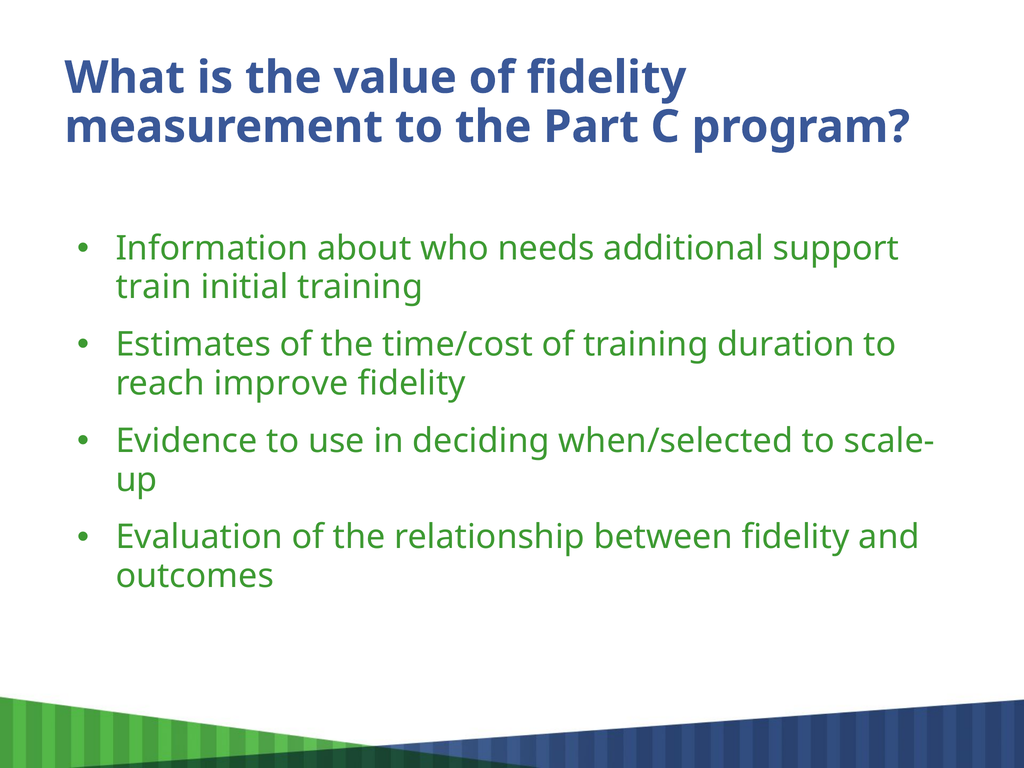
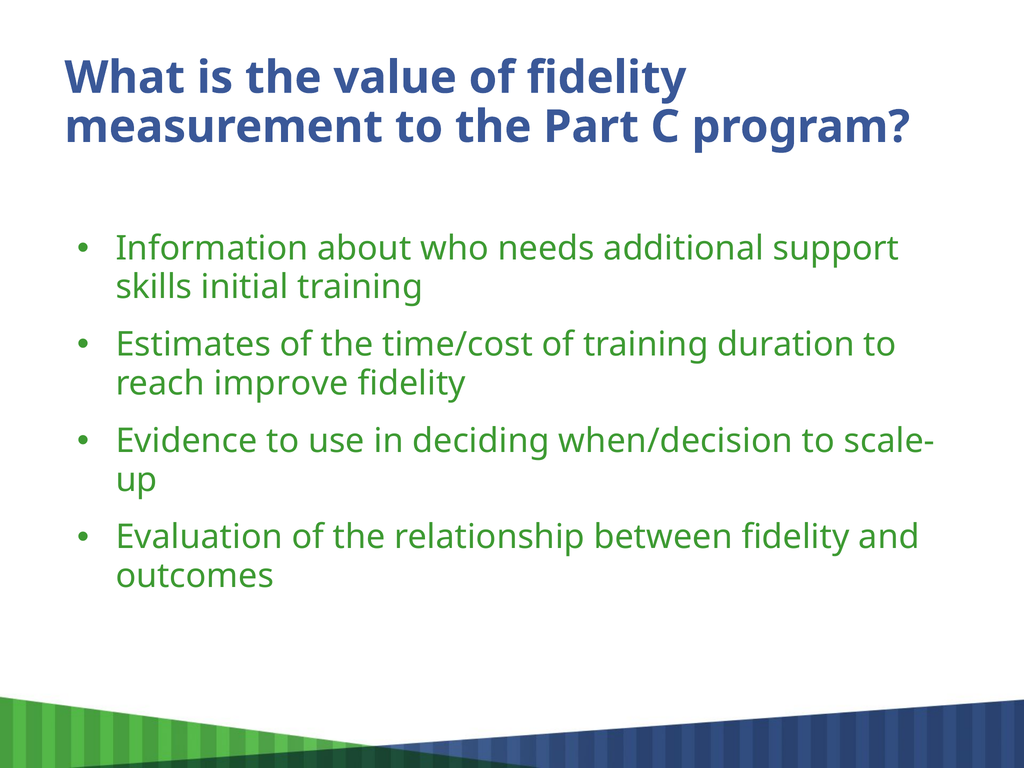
train: train -> skills (154, 287)
when/selected: when/selected -> when/decision (676, 441)
